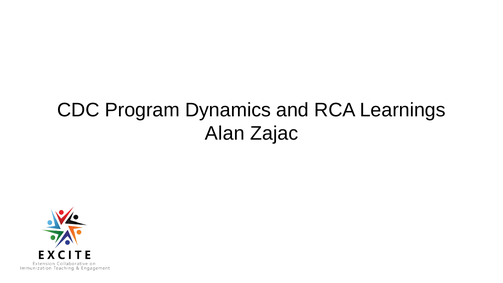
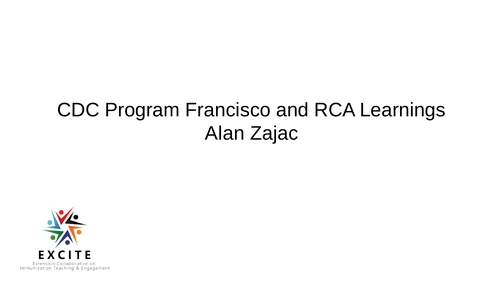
Dynamics: Dynamics -> Francisco (228, 110)
